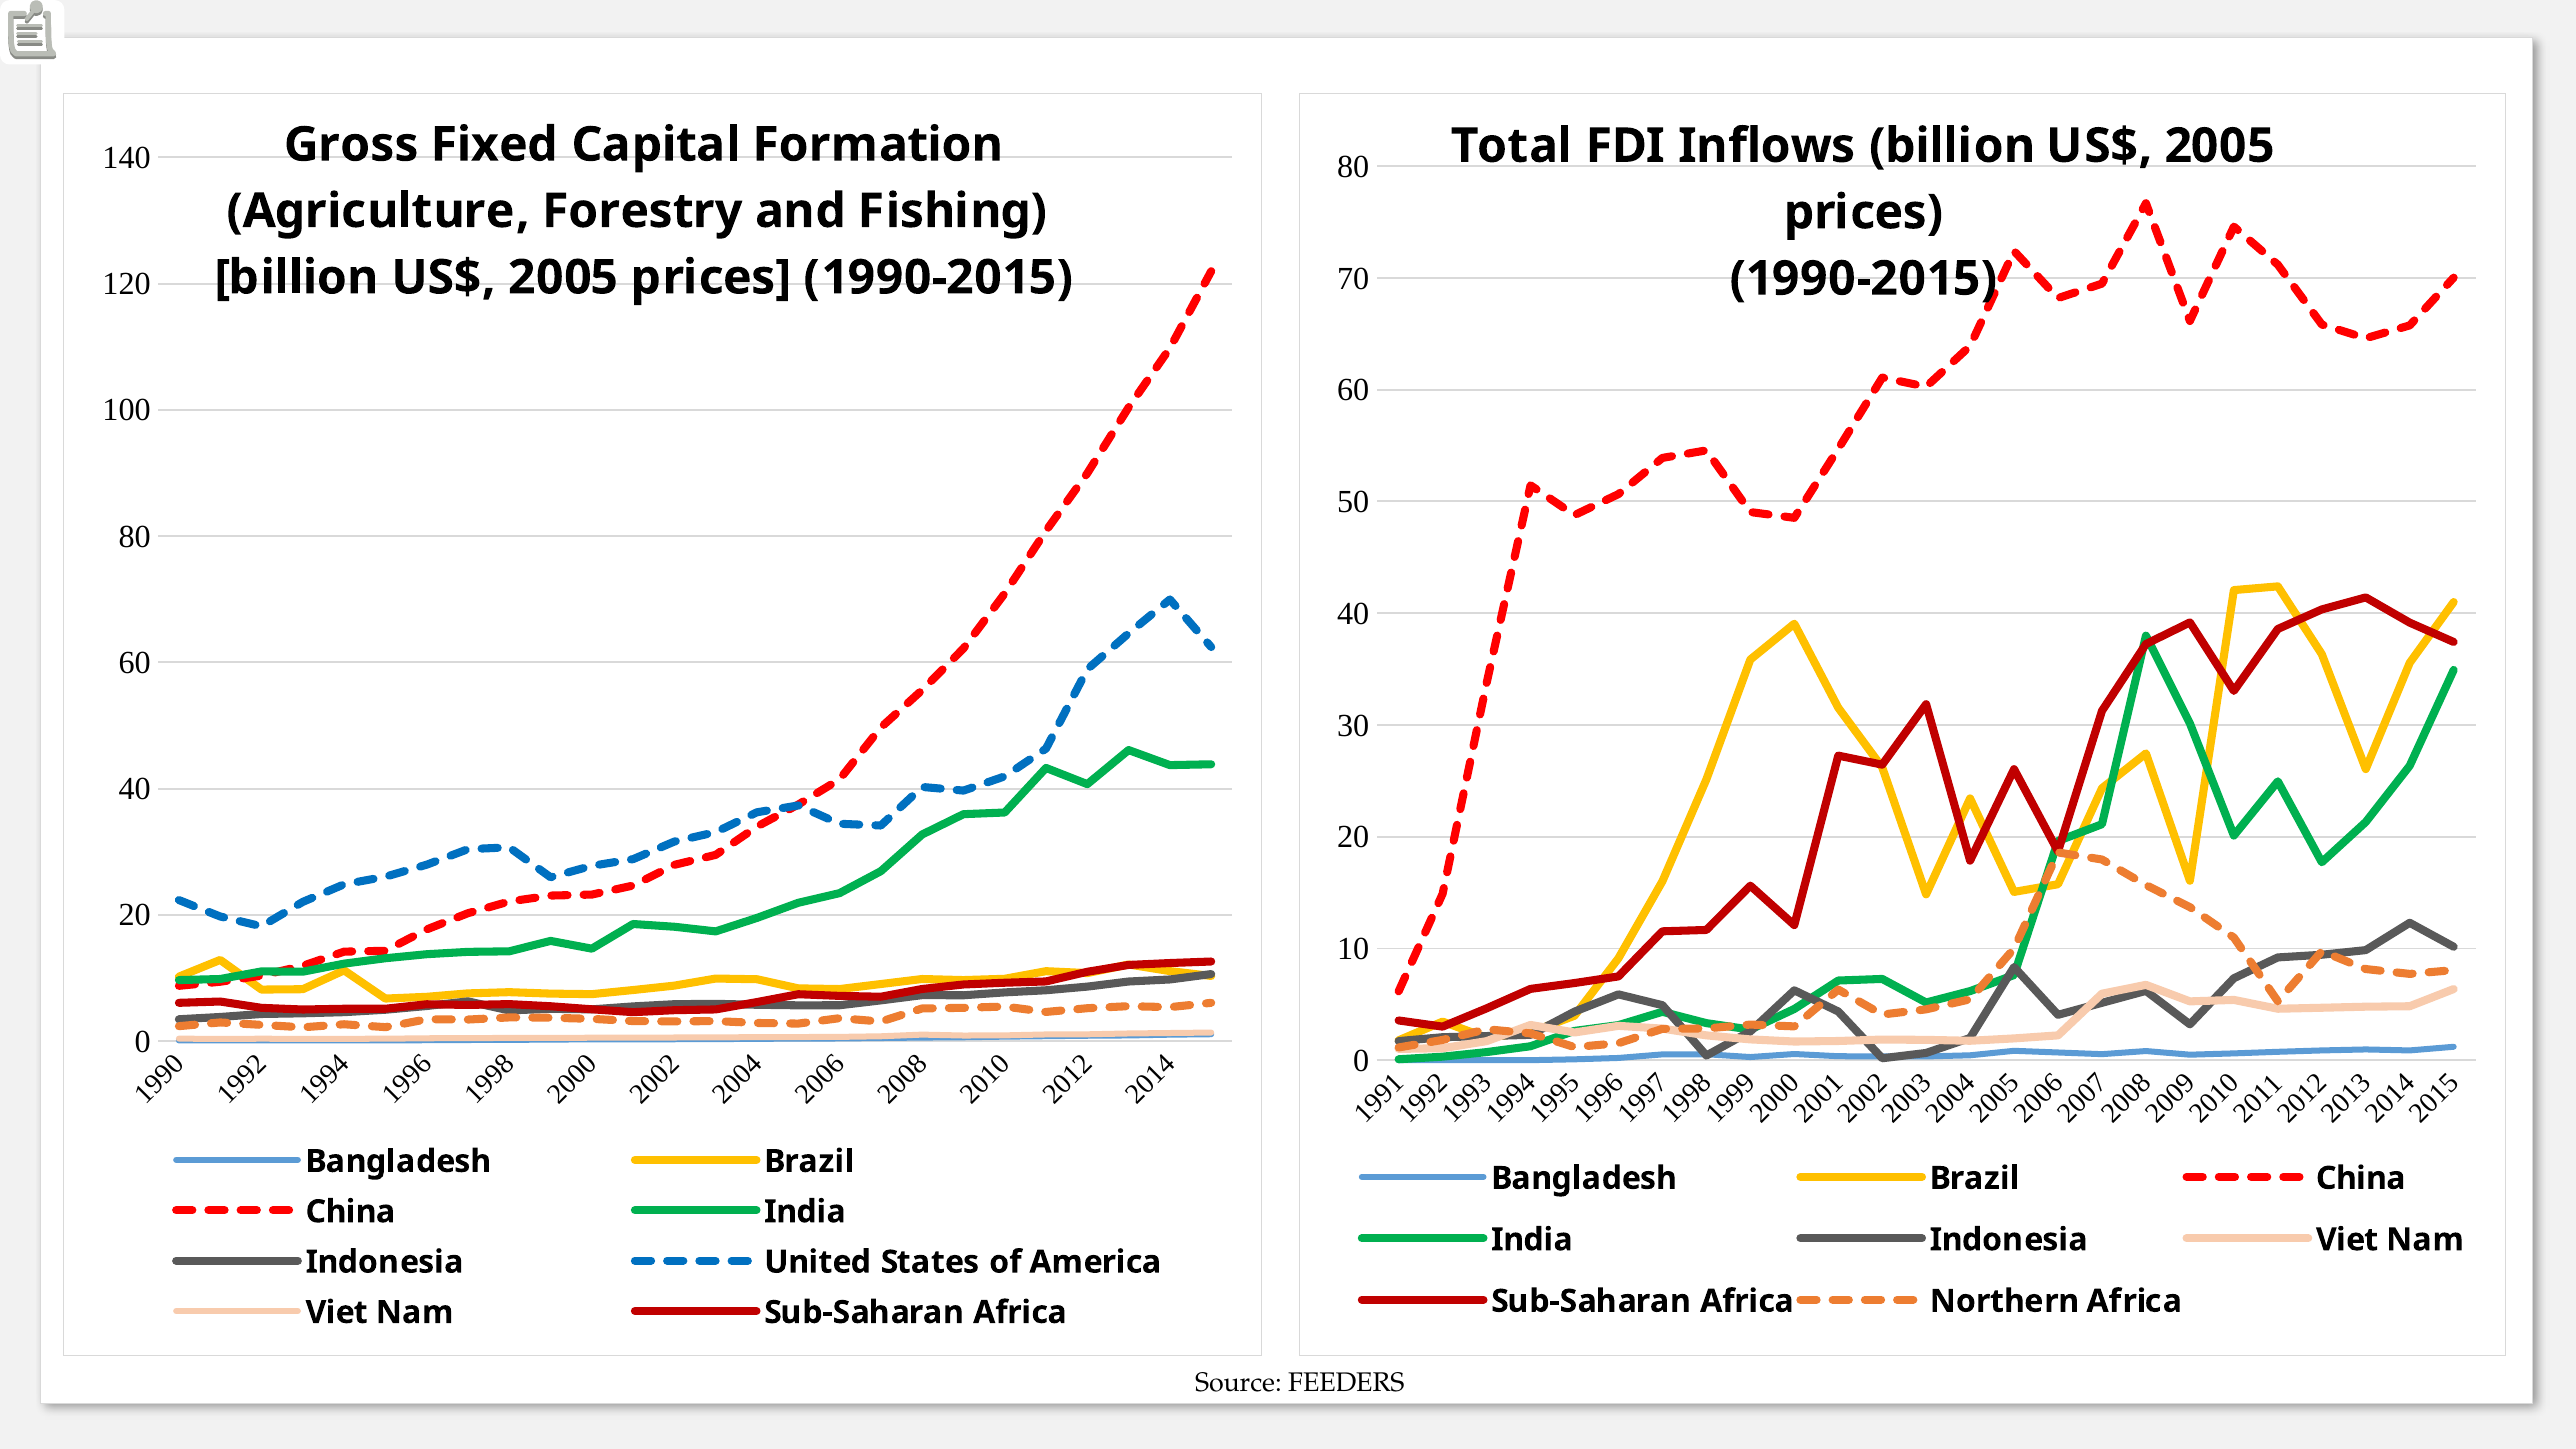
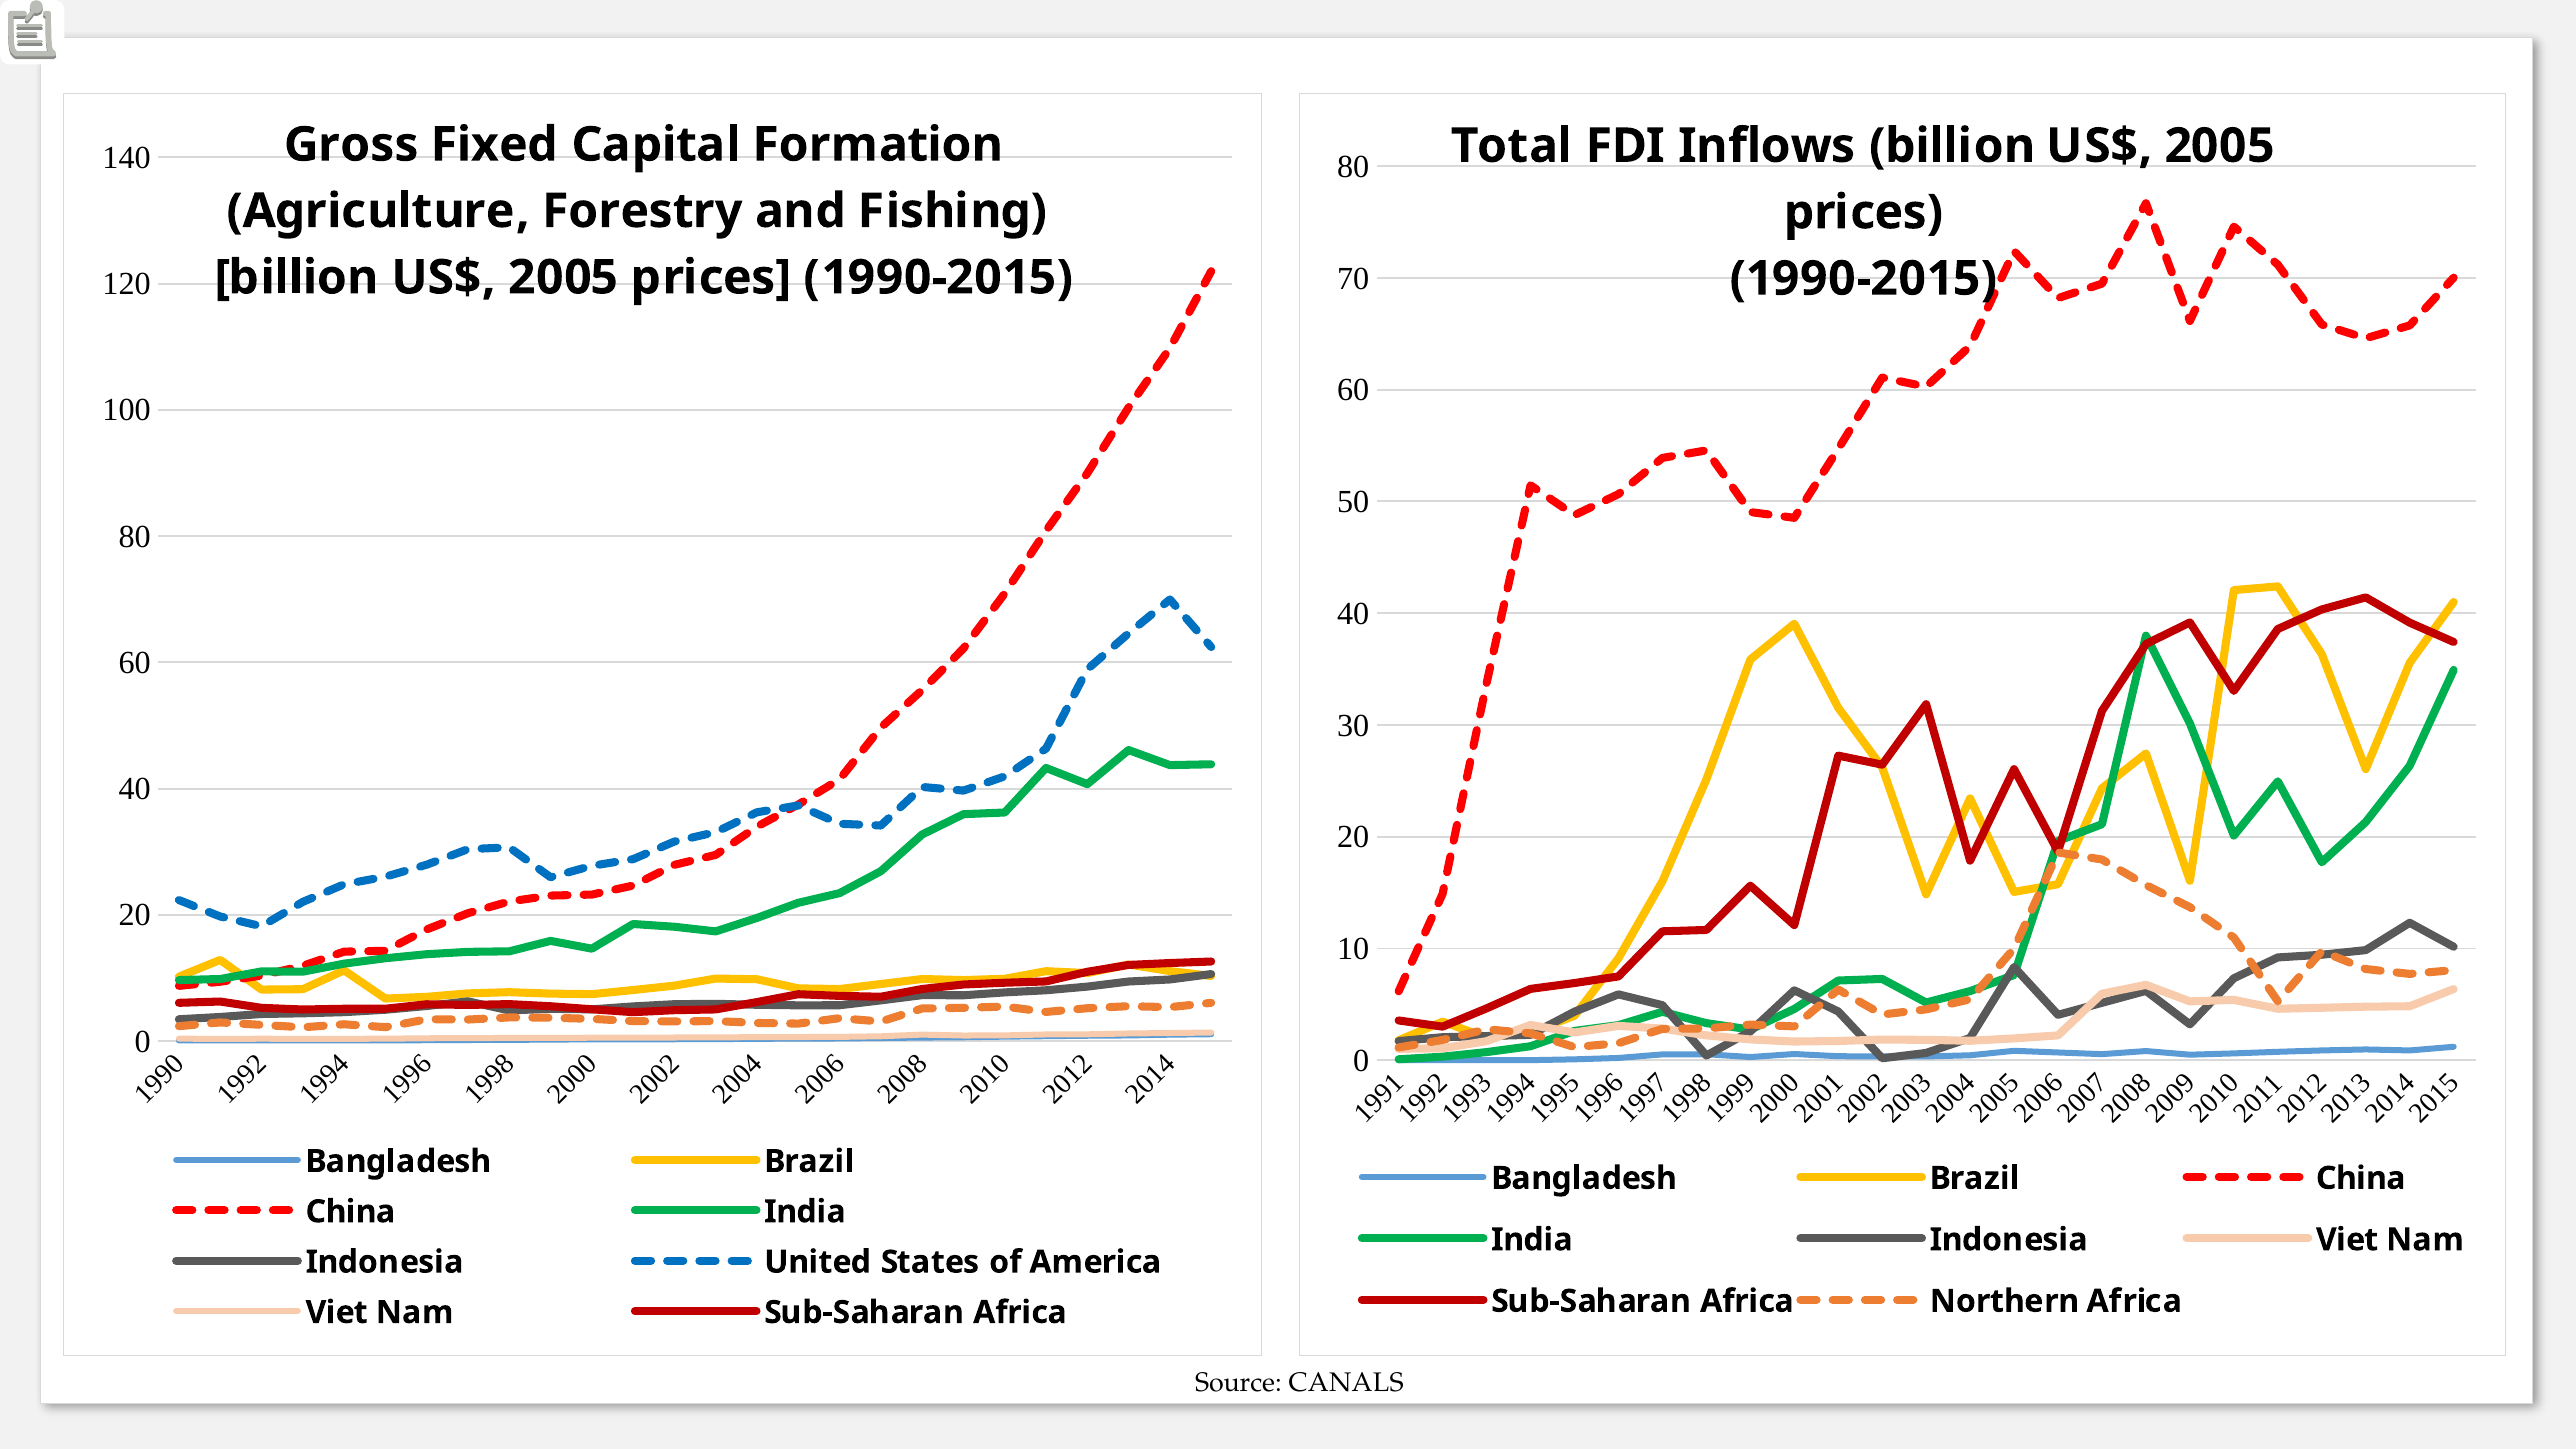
FEEDERS: FEEDERS -> CANALS (1346, 1383)
